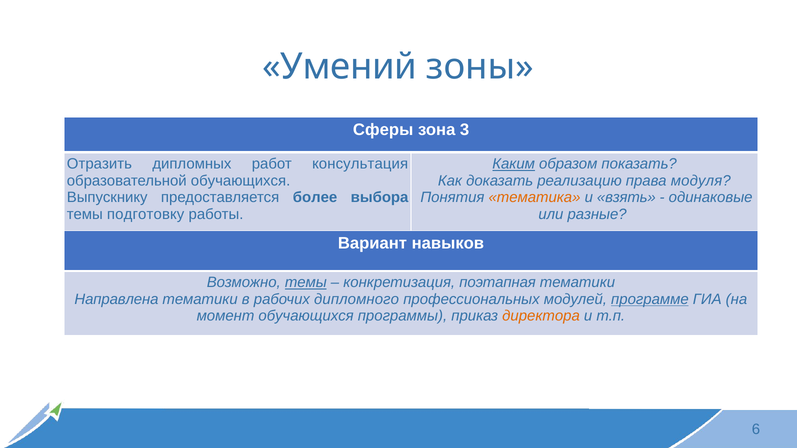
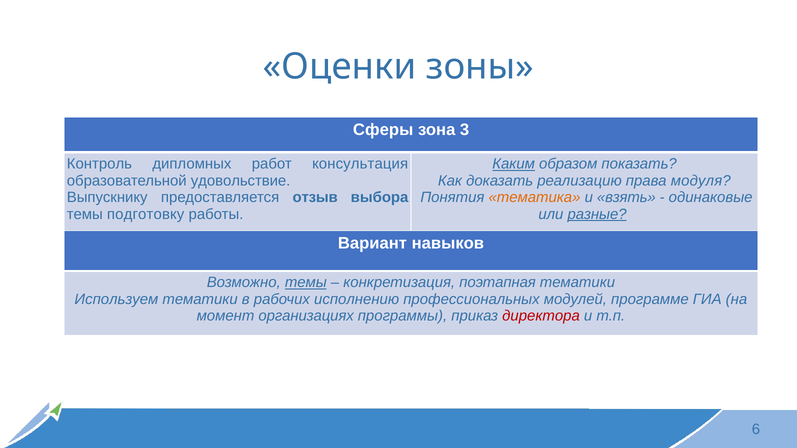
Умений: Умений -> Оценки (339, 67)
Отразить: Отразить -> Контроль (99, 164)
образовательной обучающихся: обучающихся -> удовольствие (241, 181)
более: более -> отзыв (315, 198)
разные underline: none -> present (597, 214)
Направлена: Направлена -> Используем (116, 299)
дипломного: дипломного -> исполнению (357, 299)
программе underline: present -> none (650, 299)
момент обучающихся: обучающихся -> организациях (306, 316)
директора colour: orange -> red (541, 316)
